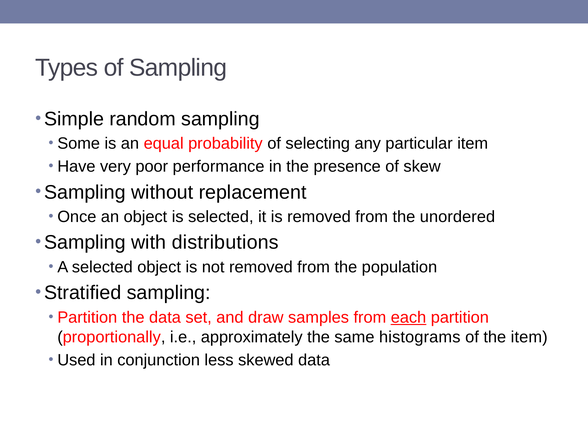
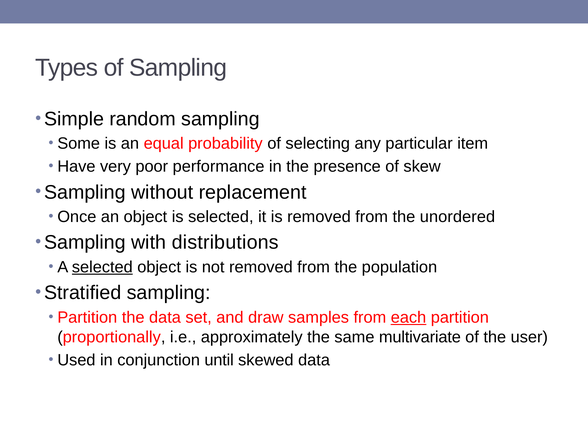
selected underline: none -> present (102, 267)
histograms: histograms -> multivariate (420, 337)
the item: item -> user (529, 337)
less: less -> until (219, 360)
